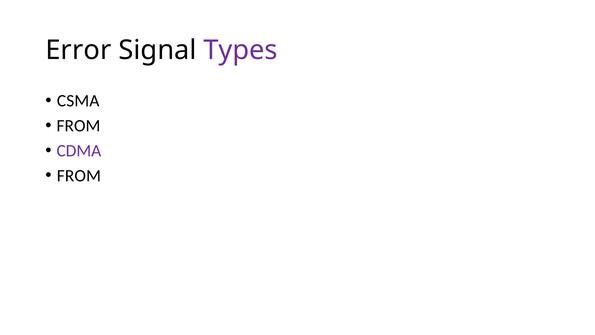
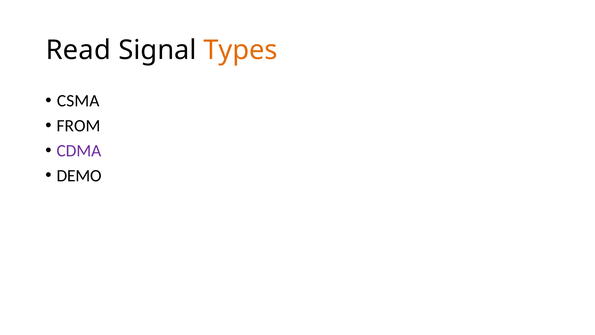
Error: Error -> Read (78, 50)
Types colour: purple -> orange (241, 50)
FROM: FROM -> DEMO (79, 175)
